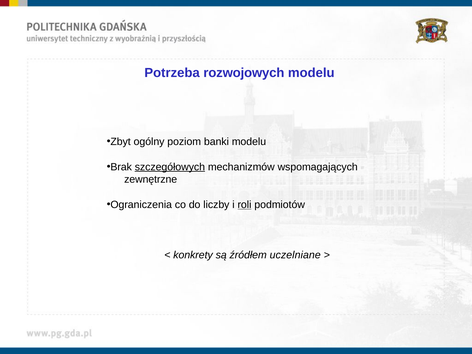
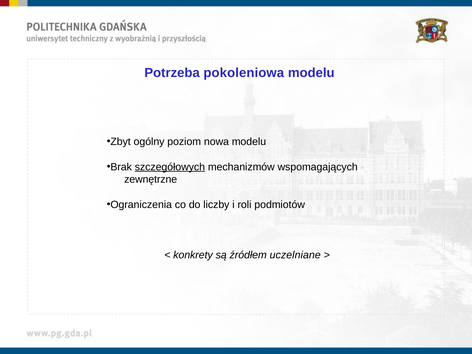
rozwojowych: rozwojowych -> pokoleniowa (244, 73)
banki: banki -> nowa (216, 142)
roli underline: present -> none (244, 205)
